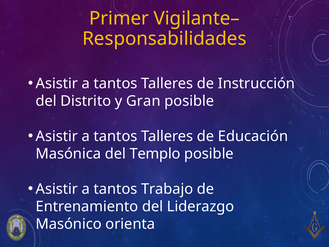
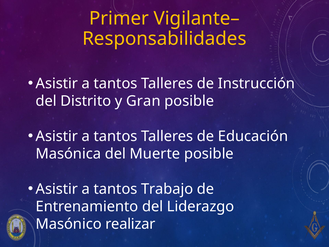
Templo: Templo -> Muerte (155, 154)
orienta: orienta -> realizar (130, 224)
